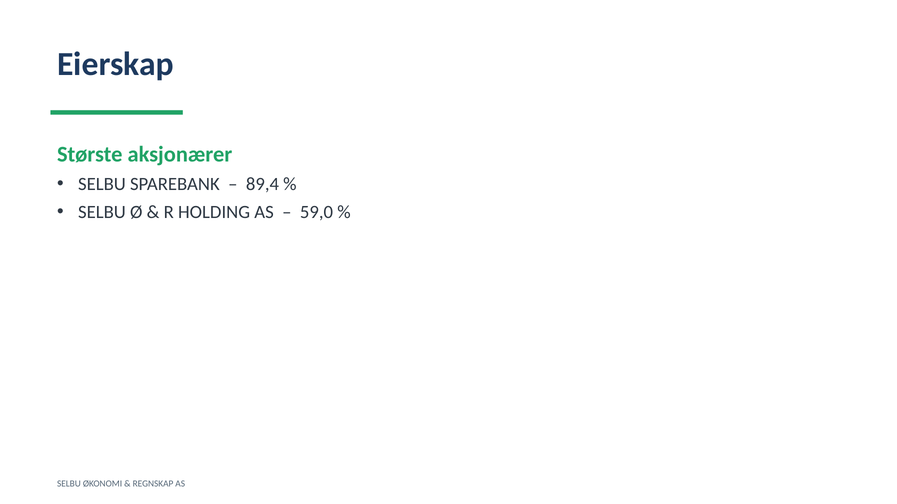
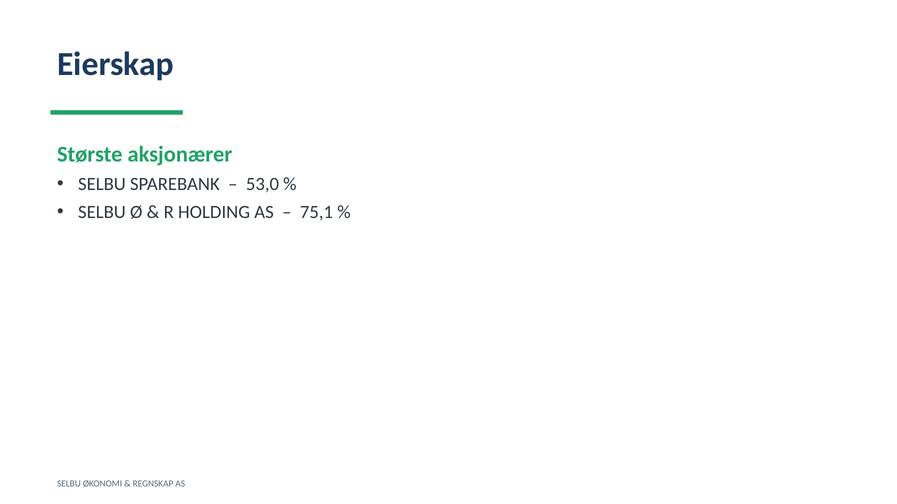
89,4: 89,4 -> 53,0 (263, 184)
59,0: 59,0 -> 75,1 (317, 212)
